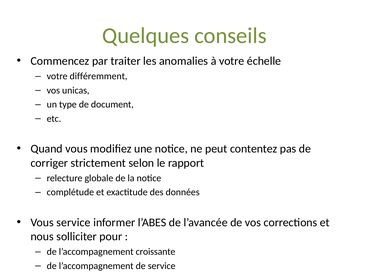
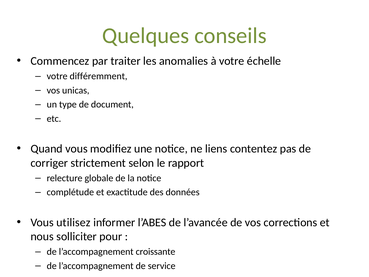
peut: peut -> liens (216, 149)
Vous service: service -> utilisez (74, 222)
